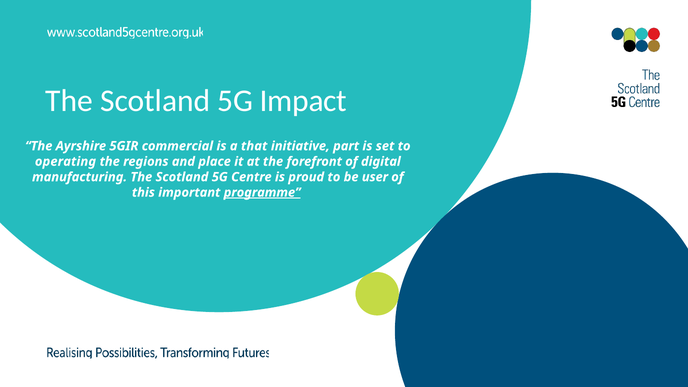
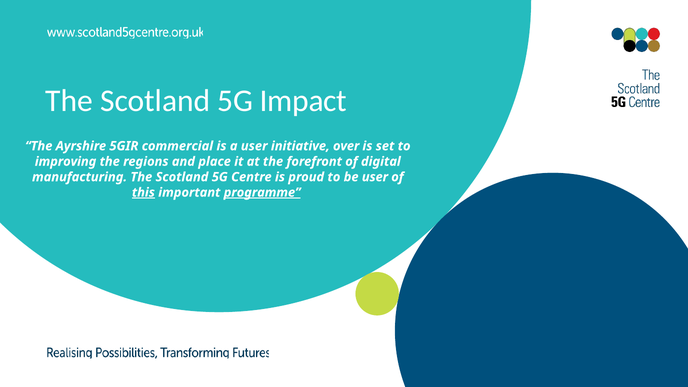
a that: that -> user (254, 146)
part: part -> over (346, 146)
operating: operating -> improving (66, 162)
this underline: none -> present (143, 192)
